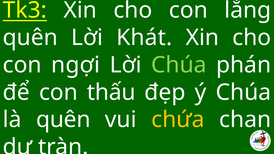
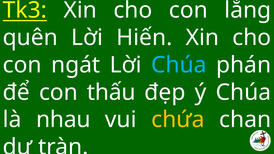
Khát: Khát -> Hiến (144, 38)
ngợi: ngợi -> ngát (76, 65)
Chúa colour: light green -> light blue (179, 65)
là quên: quên -> nhau (63, 120)
